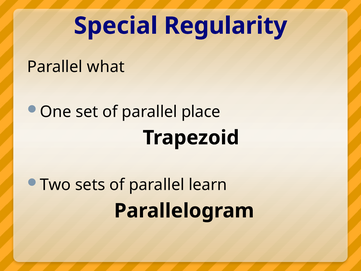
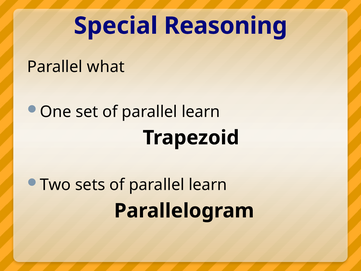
Regularity: Regularity -> Reasoning (226, 26)
set of parallel place: place -> learn (201, 112)
